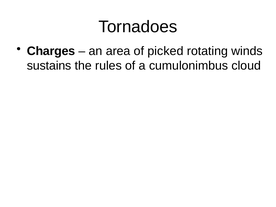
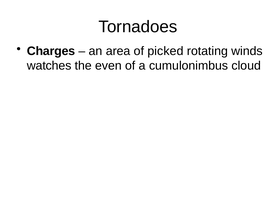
sustains: sustains -> watches (49, 66)
rules: rules -> even (108, 66)
